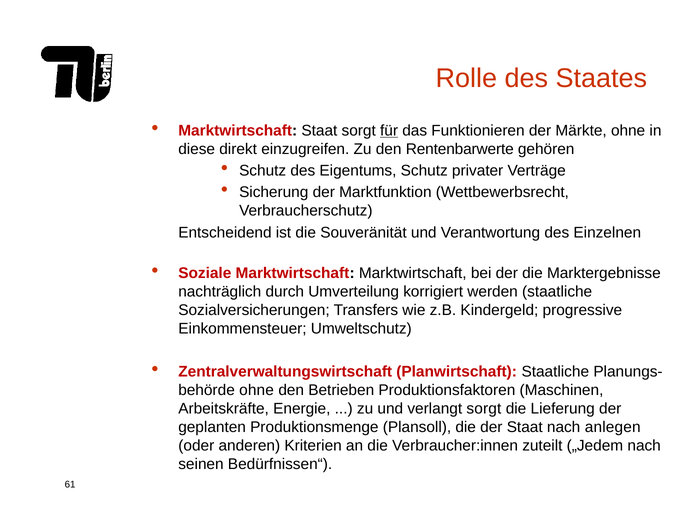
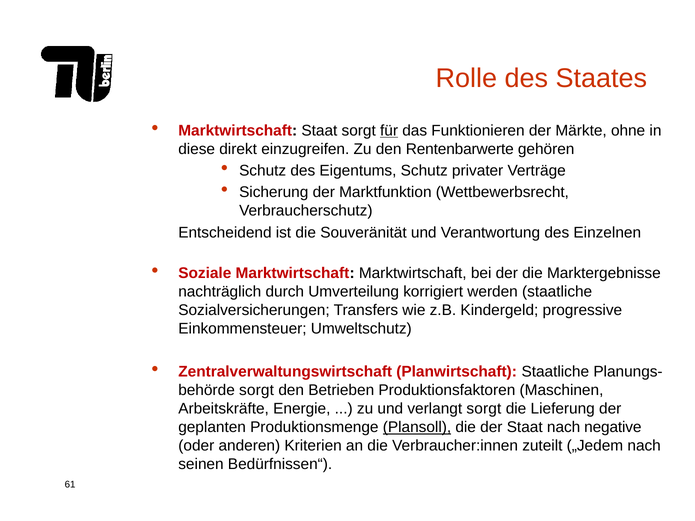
ohne: ohne -> sorgt (257, 390)
Plansoll underline: none -> present (417, 427)
anlegen: anlegen -> negative (613, 427)
